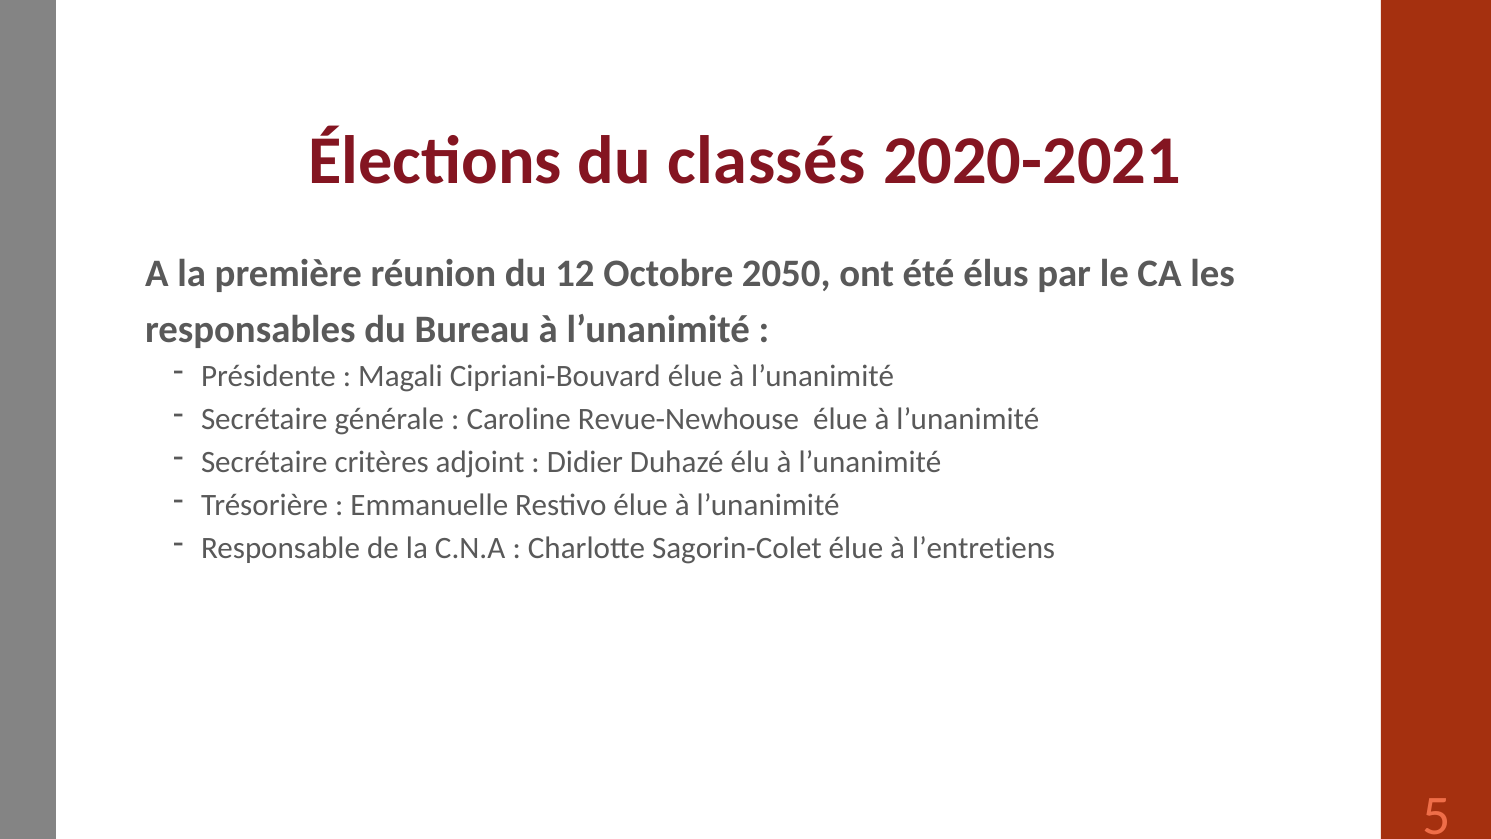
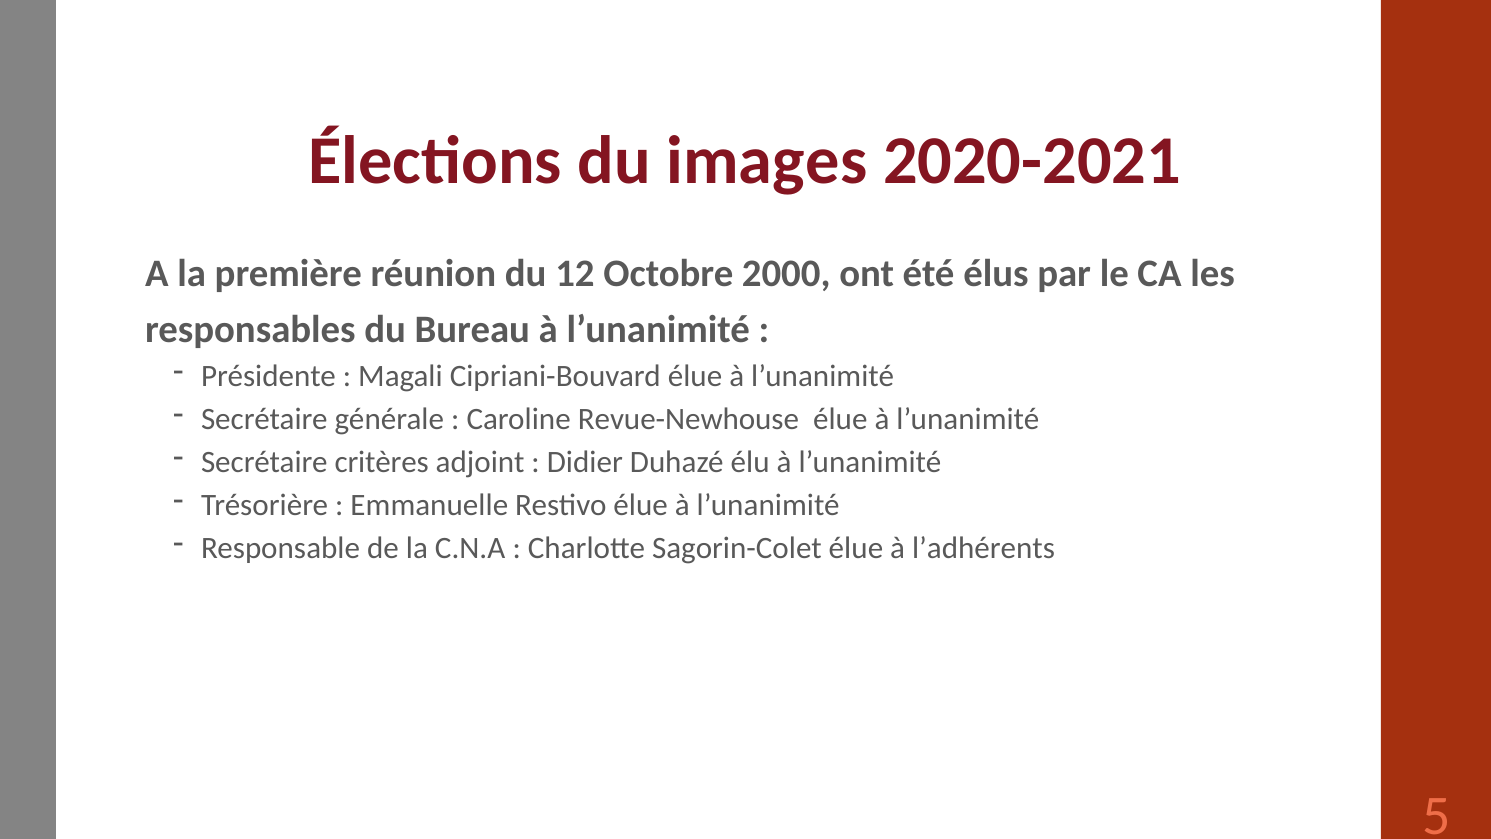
classés: classés -> images (767, 161)
2050: 2050 -> 2000 (786, 273)
l’entretiens: l’entretiens -> l’adhérents (984, 548)
